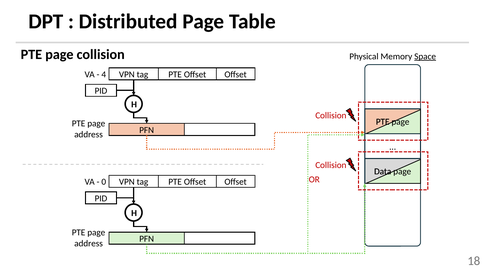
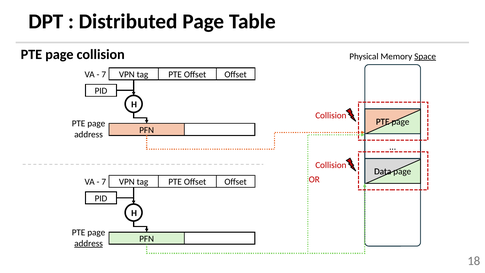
4: 4 -> 7 (104, 74)
0: 0 -> 7 (104, 182)
address underline: none -> present (89, 243)
